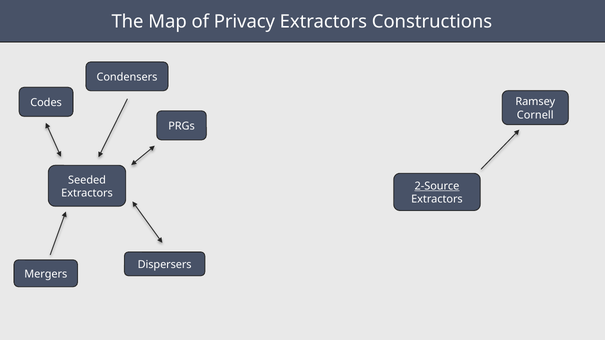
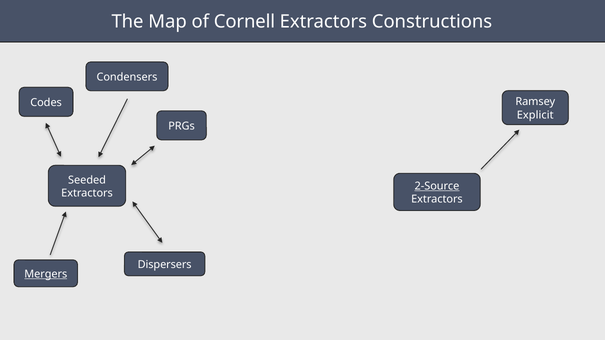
Privacy: Privacy -> Cornell (244, 21)
Cornell: Cornell -> Explicit (535, 115)
Mergers underline: none -> present (46, 274)
